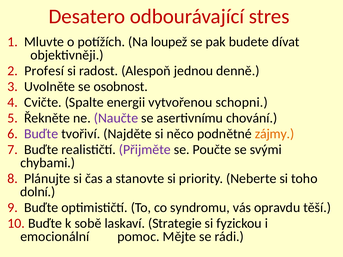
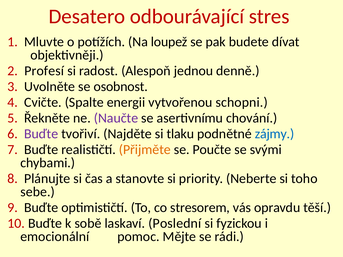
něco: něco -> tlaku (180, 134)
zájmy colour: orange -> blue (275, 134)
Přijměte colour: purple -> orange (145, 150)
dolní: dolní -> sebe (38, 192)
syndromu: syndromu -> stresorem (200, 208)
Strategie: Strategie -> Poslední (175, 224)
